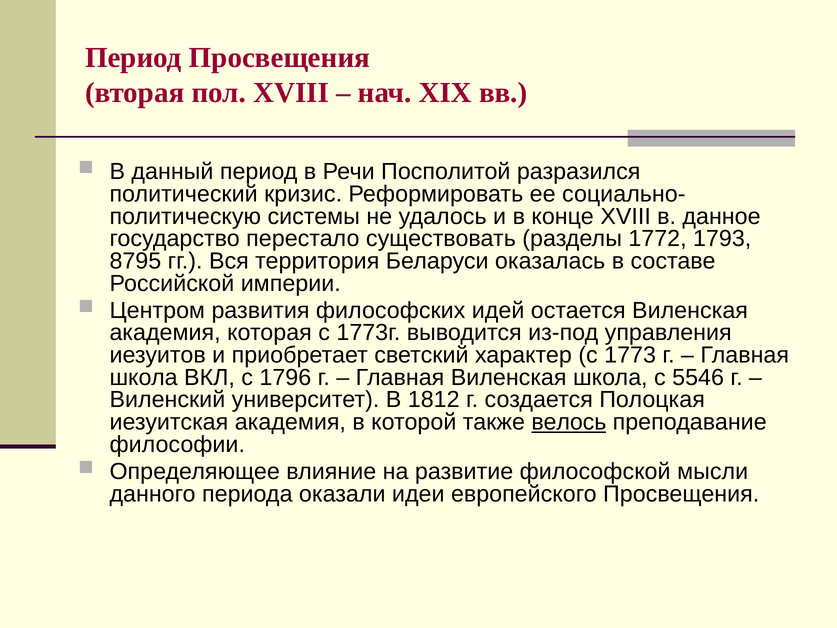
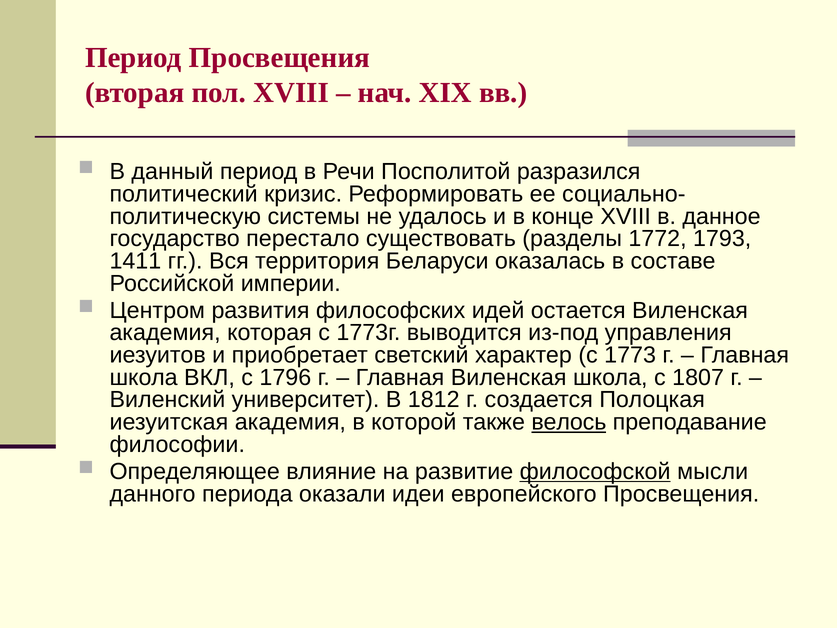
8795: 8795 -> 1411 (135, 261)
5546: 5546 -> 1807 (698, 377)
философской underline: none -> present (595, 471)
